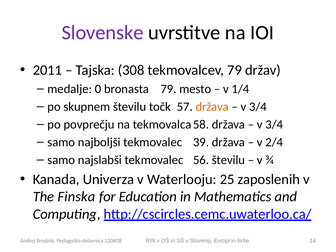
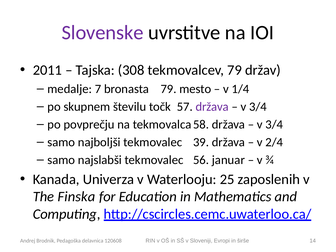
0: 0 -> 7 (98, 89)
država colour: orange -> purple (212, 107)
56 številu: številu -> januar (228, 160)
